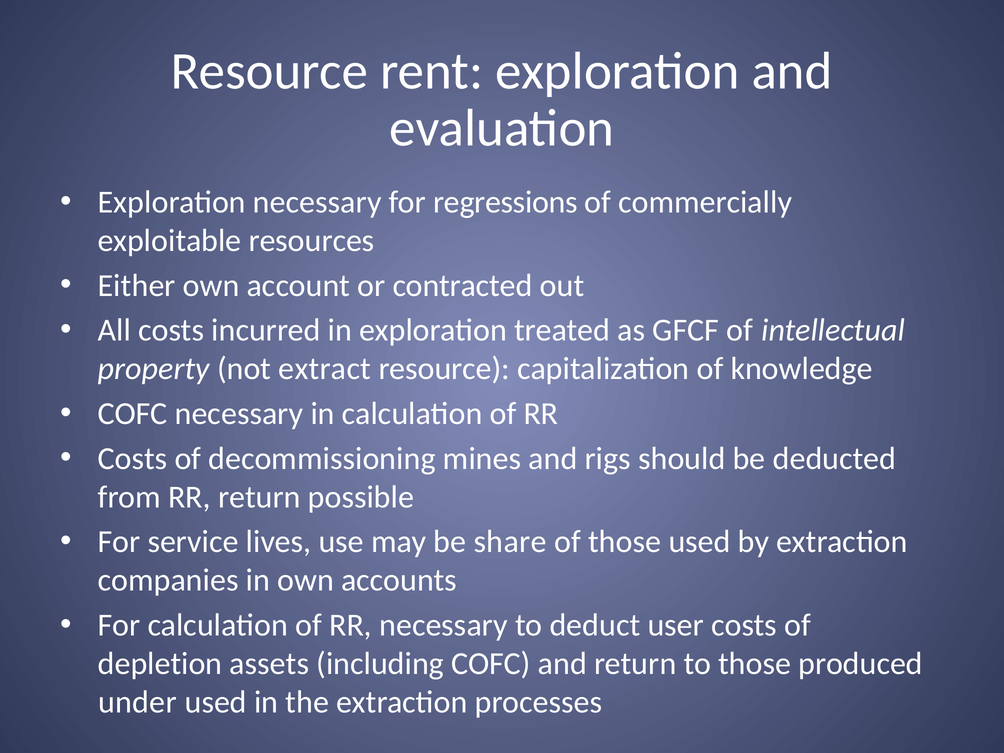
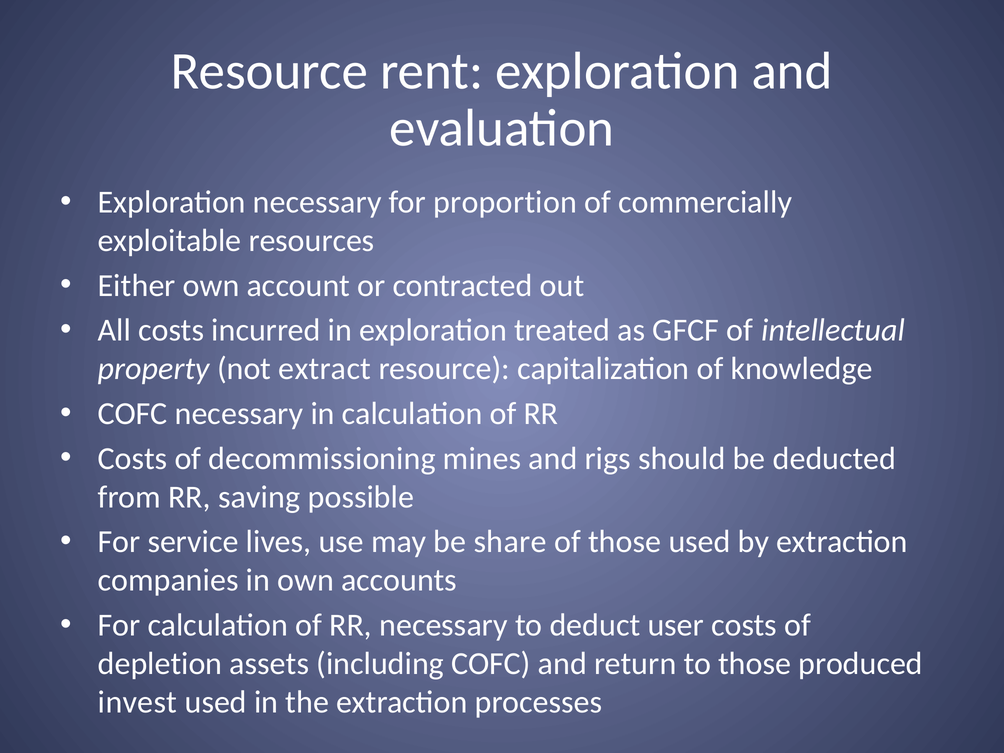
regressions: regressions -> proportion (505, 202)
RR return: return -> saving (259, 497)
under: under -> invest (137, 702)
